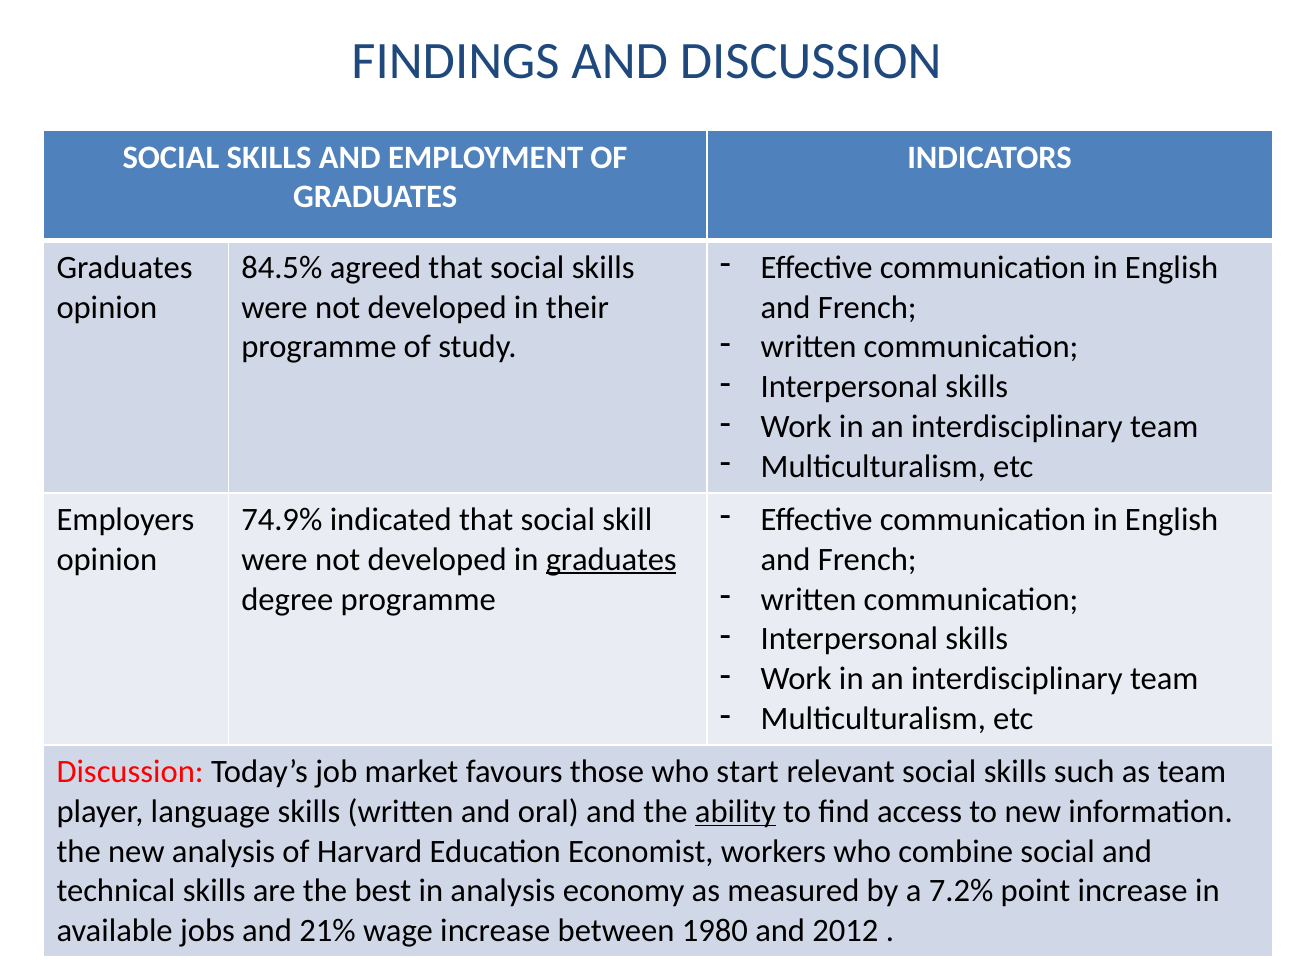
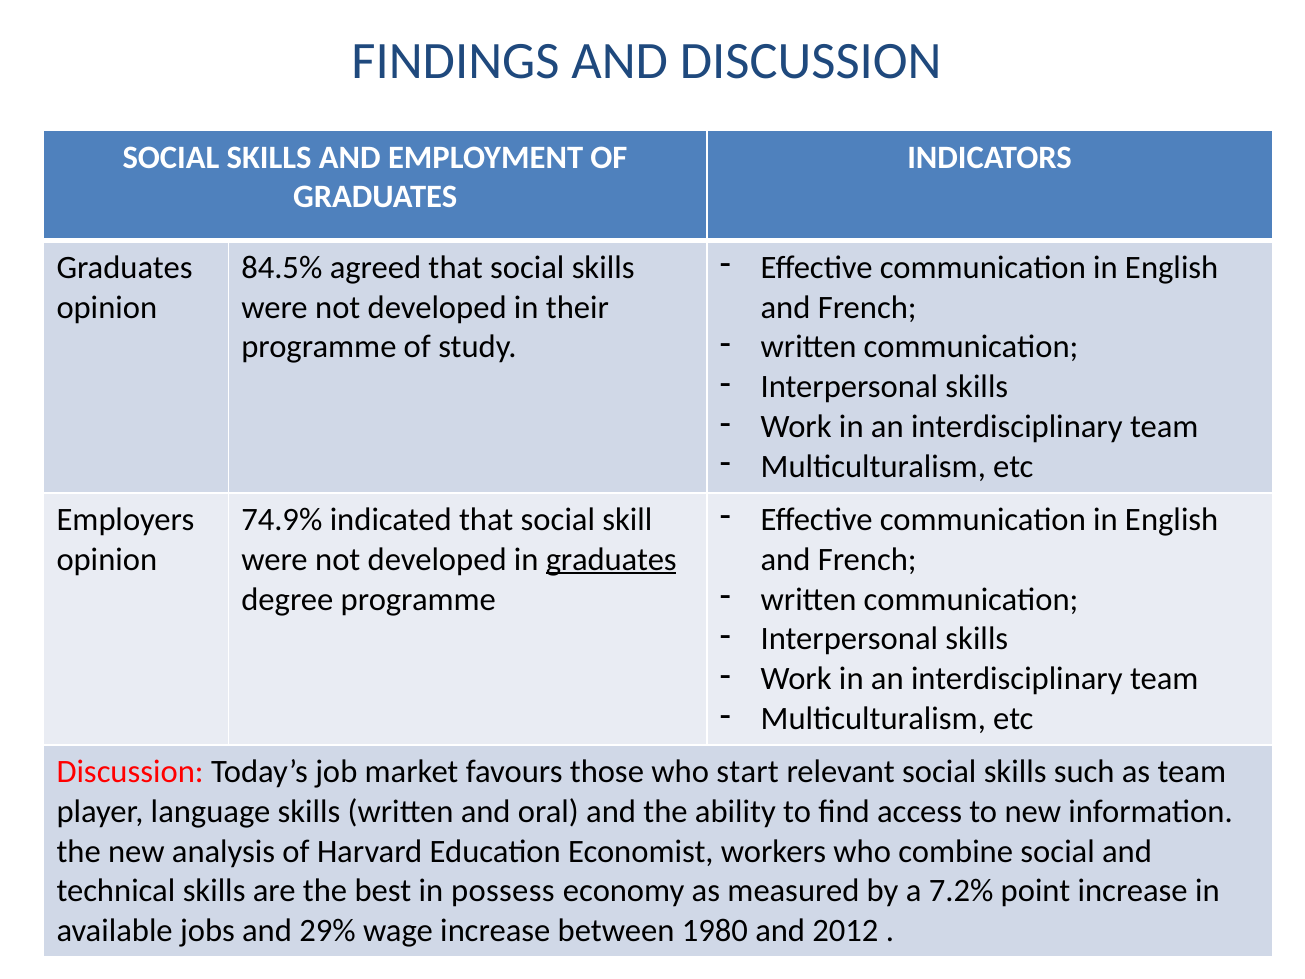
ability underline: present -> none (735, 811)
in analysis: analysis -> possess (503, 891)
21%: 21% -> 29% (328, 931)
